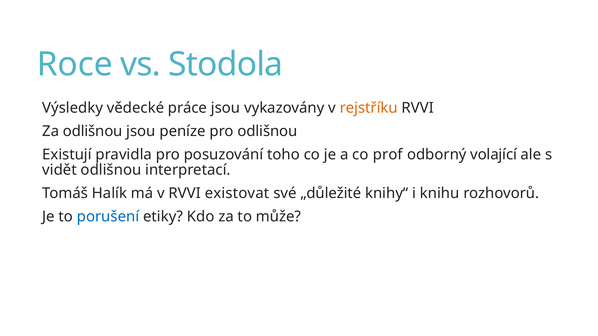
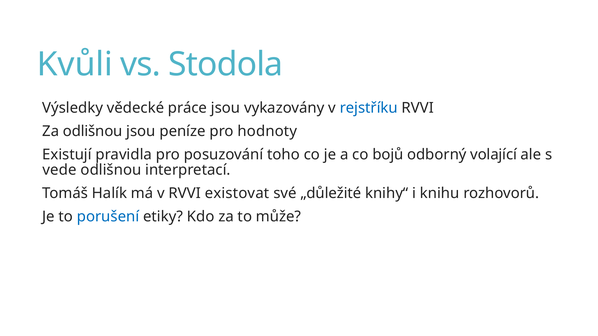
Roce: Roce -> Kvůli (75, 64)
rejstříku colour: orange -> blue (369, 108)
pro odlišnou: odlišnou -> hodnoty (267, 132)
prof: prof -> bojů (388, 155)
vidět: vidět -> vede (59, 170)
